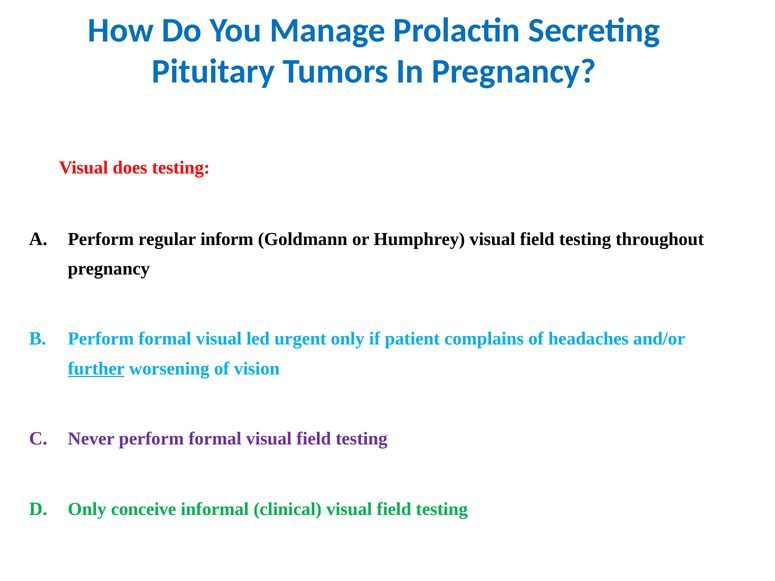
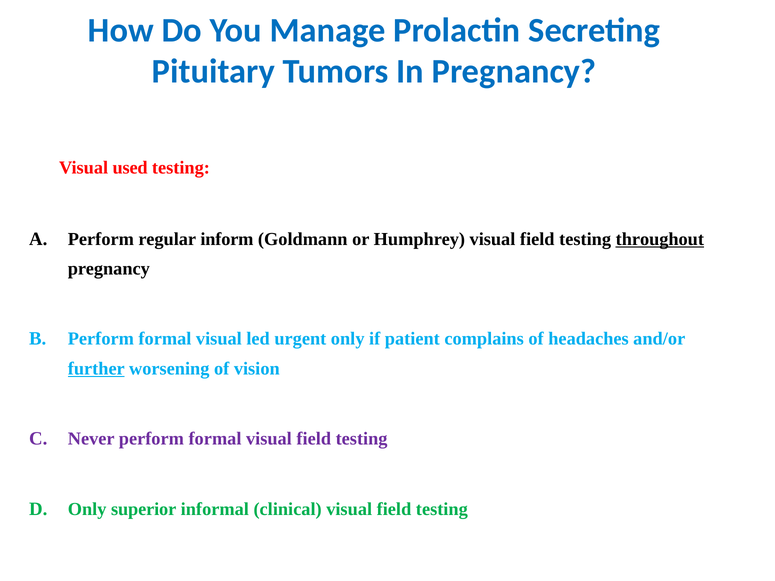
does: does -> used (130, 168)
throughout underline: none -> present (660, 239)
conceive: conceive -> superior (144, 509)
